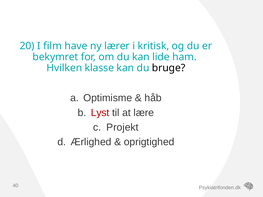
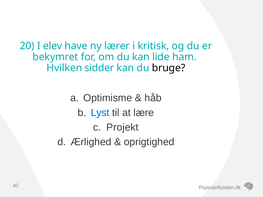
film: film -> elev (53, 46)
klasse: klasse -> sidder (99, 68)
Lyst colour: red -> blue (100, 113)
